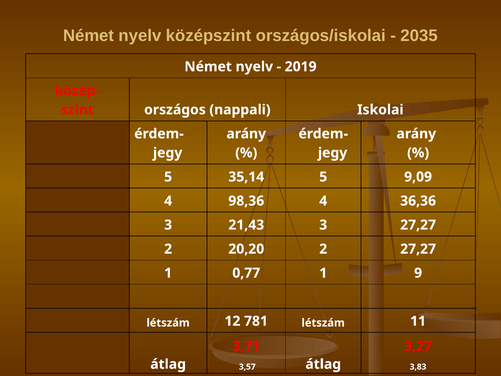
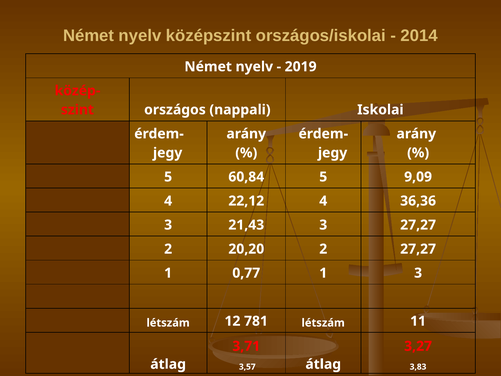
2035: 2035 -> 2014 (419, 36)
35,14: 35,14 -> 60,84 (246, 177)
98,36: 98,36 -> 22,12 (246, 201)
1 9: 9 -> 3 (418, 273)
